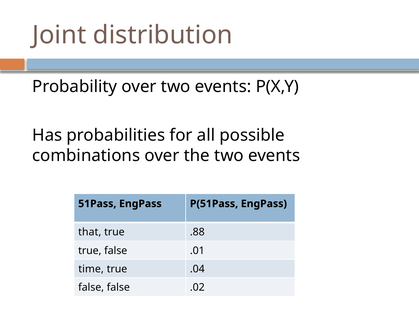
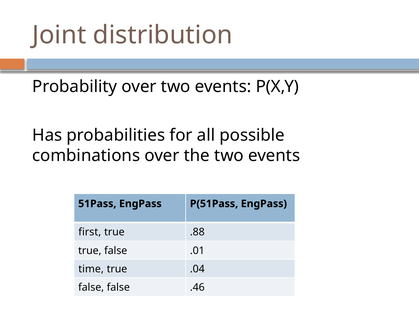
that: that -> first (90, 232)
.02: .02 -> .46 (197, 288)
